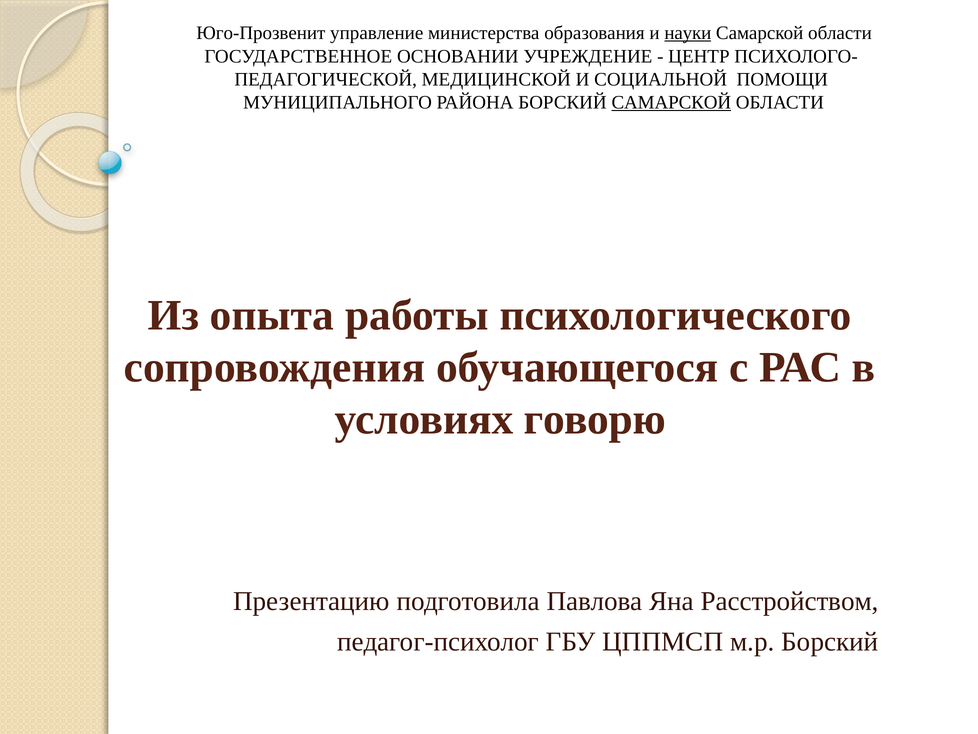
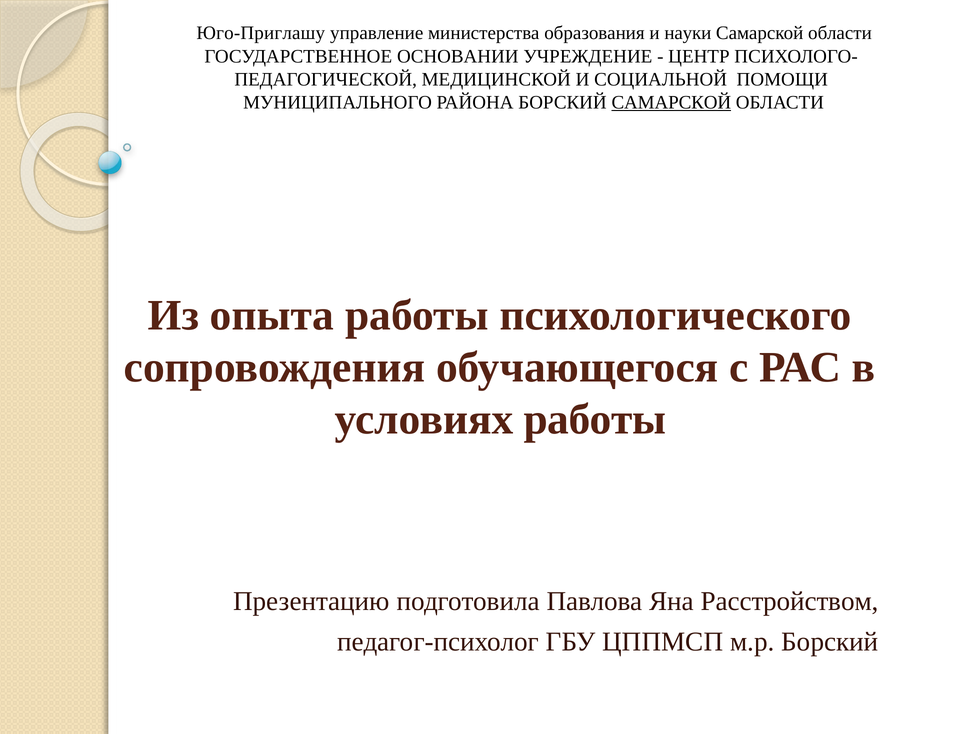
Юго-Прозвенит: Юго-Прозвенит -> Юго-Приглашу (261, 33)
науки underline: present -> none (688, 33)
условиях говорю: говорю -> работы (595, 419)
